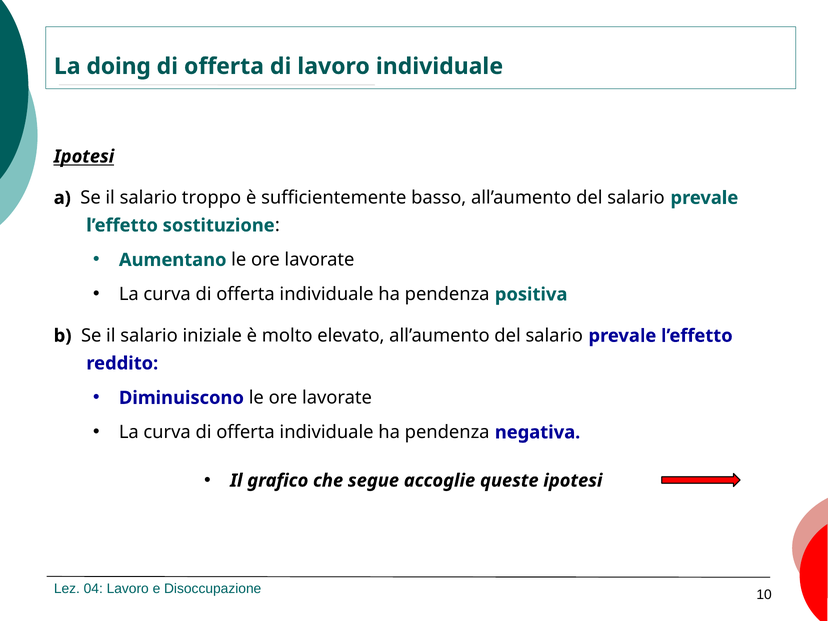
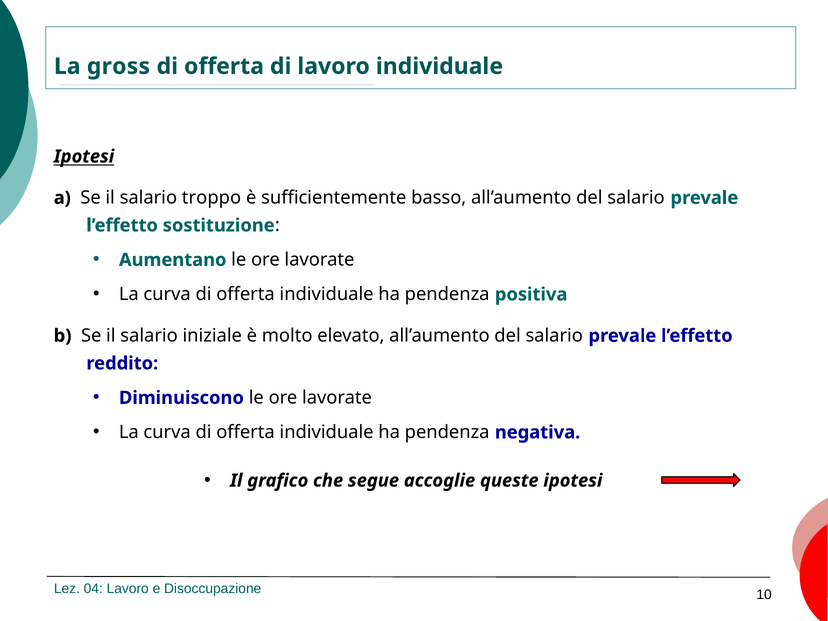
doing: doing -> gross (118, 66)
